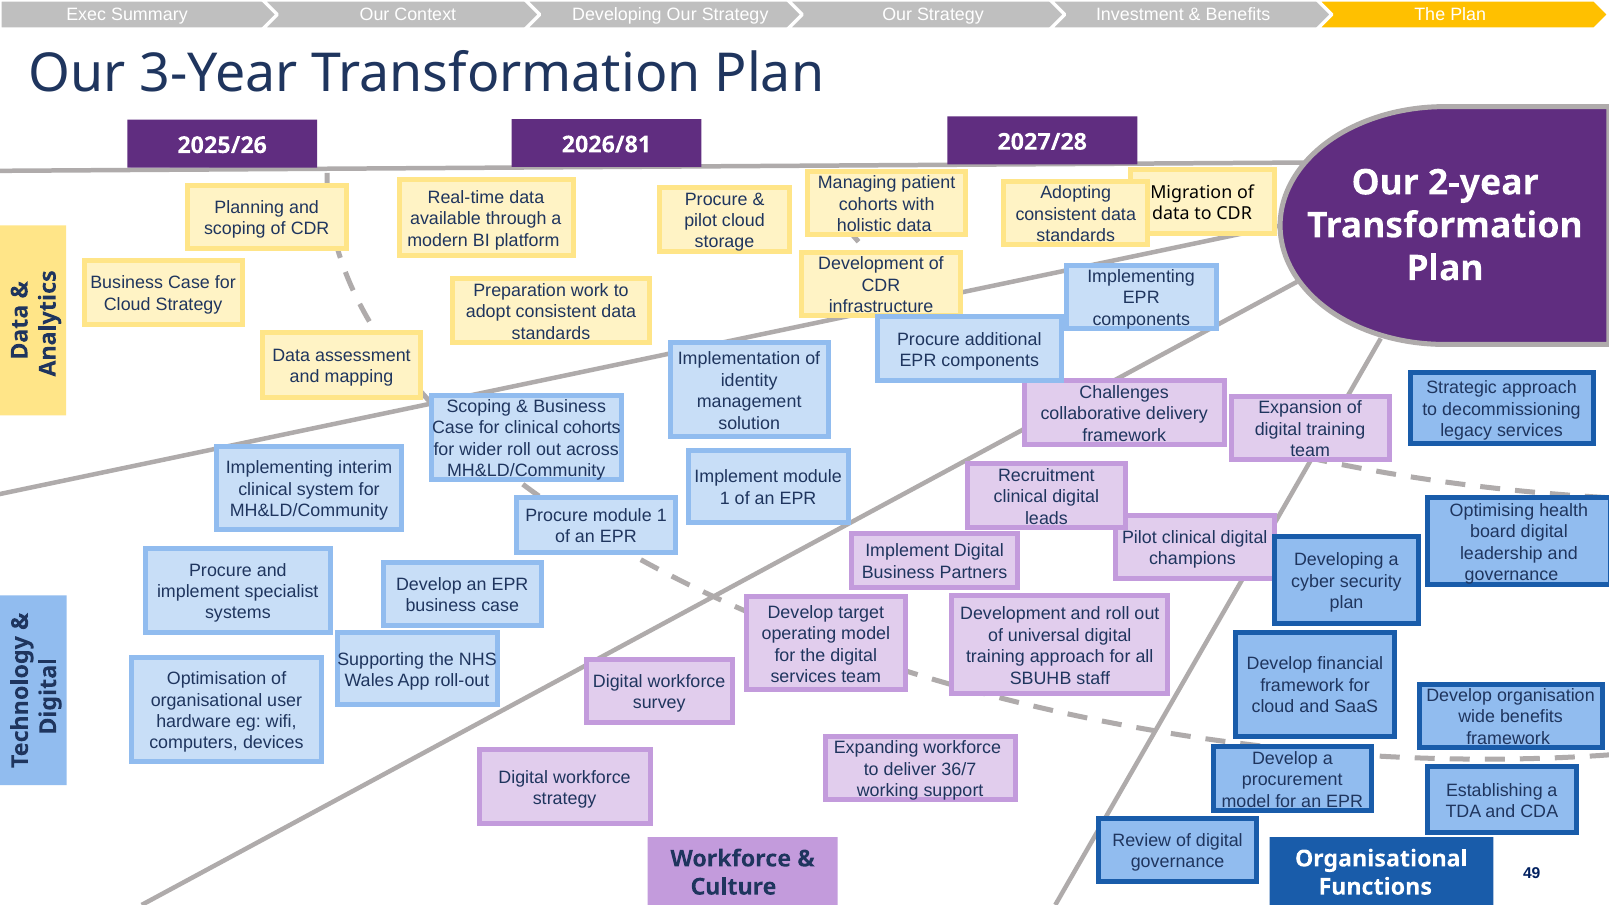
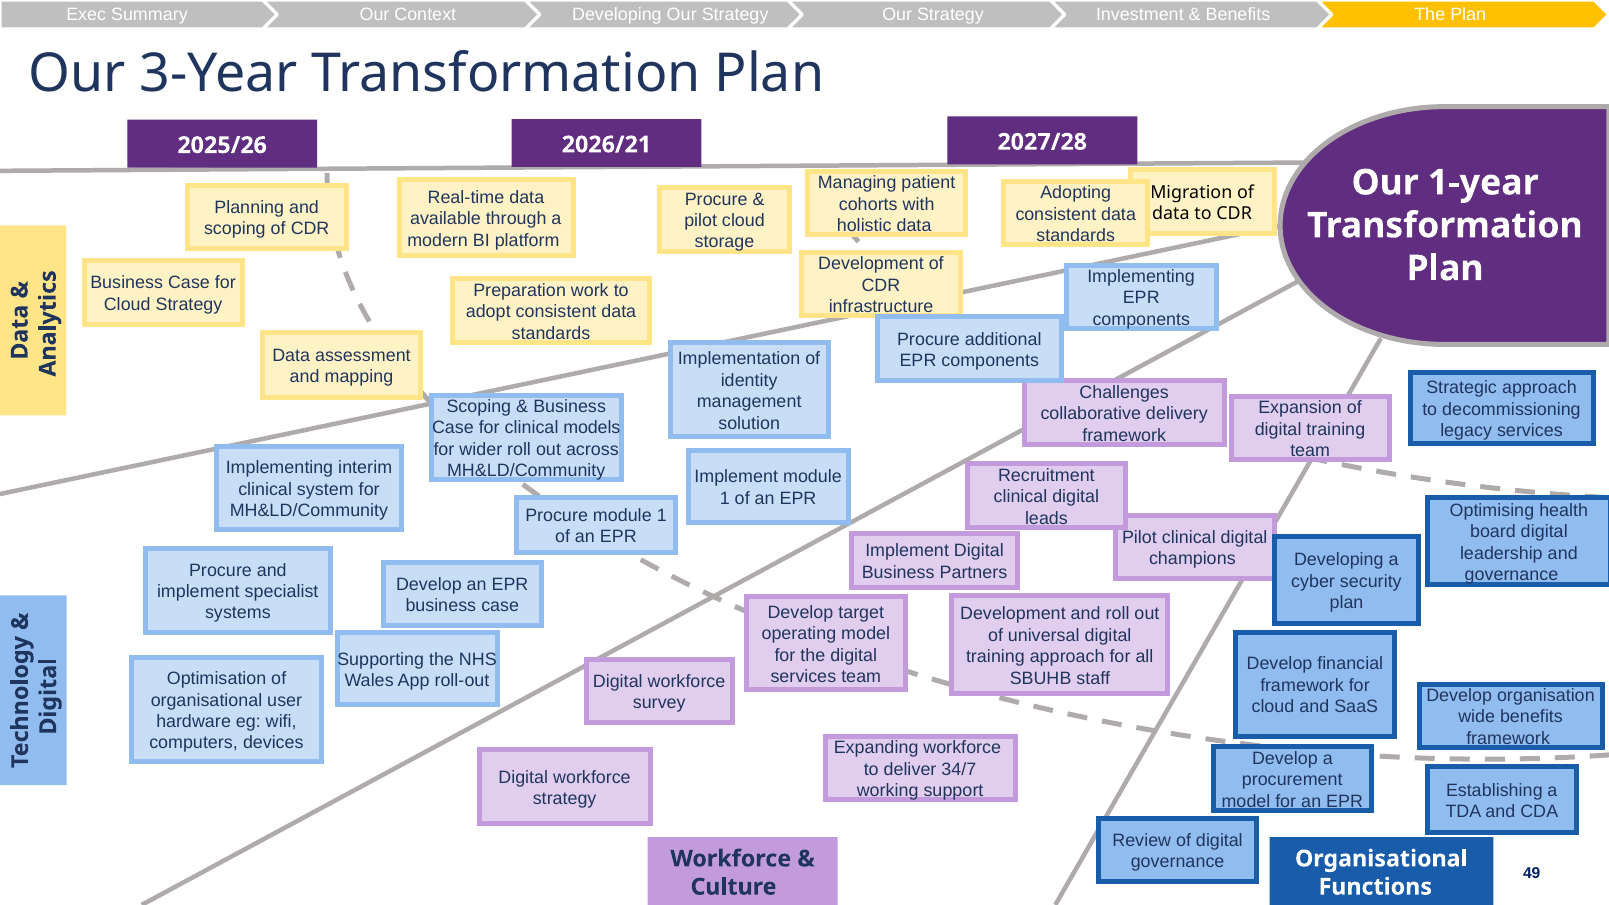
2026/81: 2026/81 -> 2026/21 (606, 145)
2-year: 2-year -> 1-year (1483, 183)
clinical cohorts: cohorts -> models (592, 428)
36/7: 36/7 -> 34/7 (959, 769)
